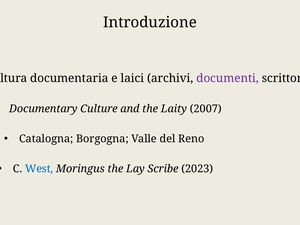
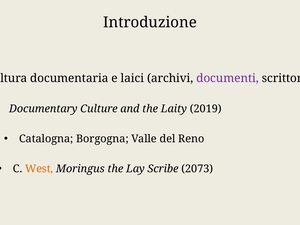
2007: 2007 -> 2019 (206, 109)
West colour: blue -> orange (39, 169)
2023: 2023 -> 2073 (197, 169)
